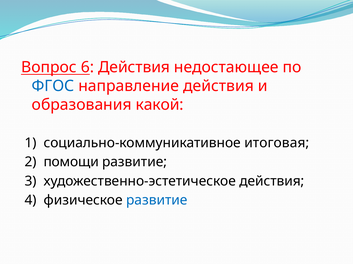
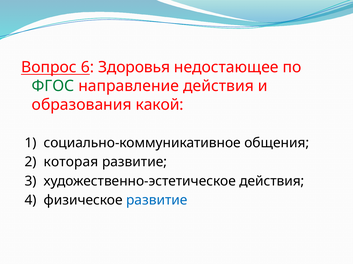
6 Действия: Действия -> Здоровья (134, 67)
ФГОС colour: blue -> green (53, 86)
итоговая: итоговая -> общения (277, 143)
помощи: помощи -> которая (71, 162)
